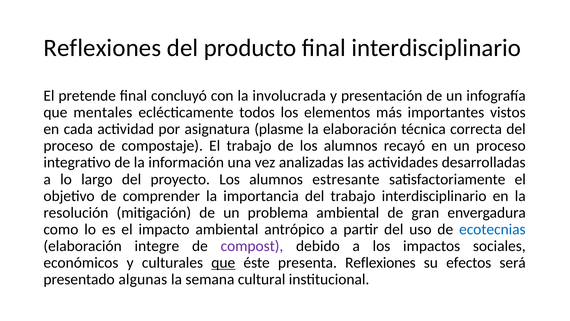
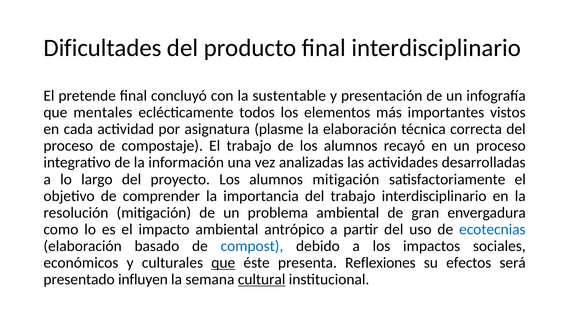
Reflexiones: Reflexiones -> Dificultades (102, 48)
involucrada: involucrada -> sustentable (289, 96)
alumnos estresante: estresante -> mitigación (346, 179)
integre: integre -> basado (157, 246)
compost colour: purple -> blue (252, 246)
algunas: algunas -> influyen (143, 279)
cultural underline: none -> present (262, 279)
